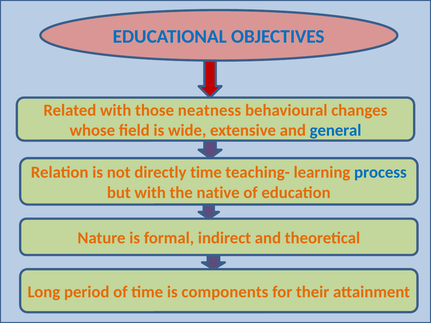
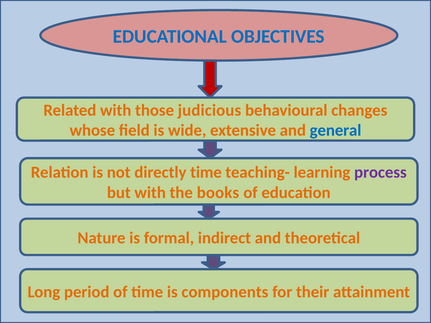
neatness: neatness -> judicious (209, 110)
process colour: blue -> purple (380, 173)
native: native -> books (218, 193)
